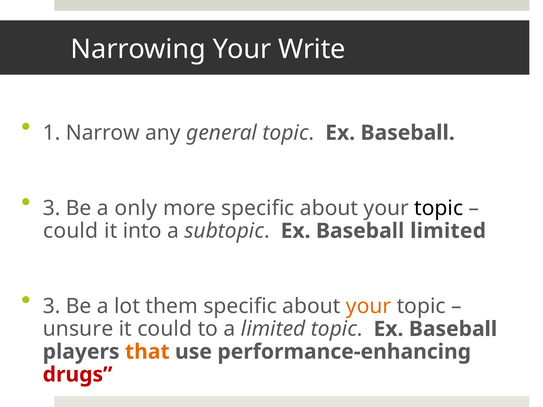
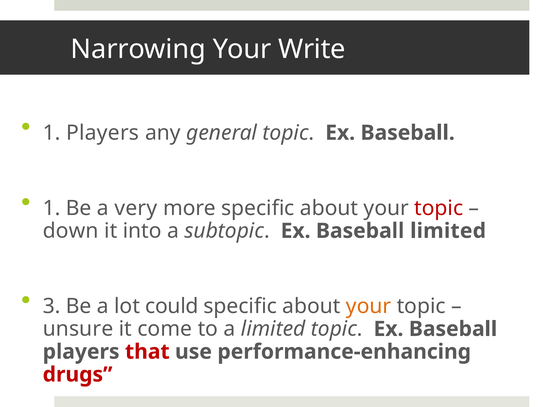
1 Narrow: Narrow -> Players (103, 133)
3: 3 -> 1 (52, 208)
only: only -> very (136, 208)
topic colour: black -> red (439, 208)
could: could -> down (71, 231)
them: them -> could (172, 306)
it could: could -> come (165, 329)
that colour: orange -> red (147, 352)
